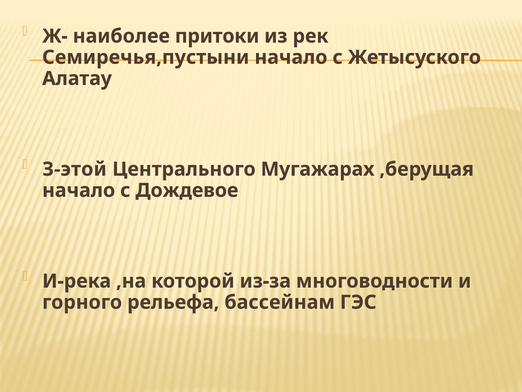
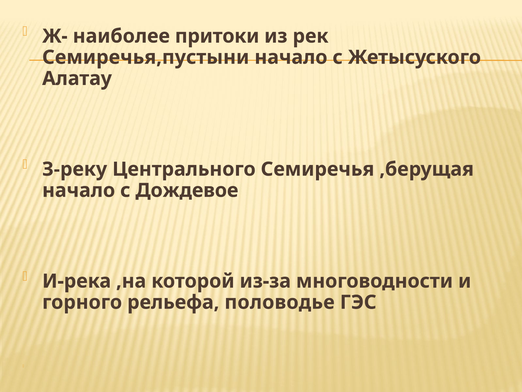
З-этой: З-этой -> З-реку (75, 169)
Мугажарах: Мугажарах -> Семиречья (318, 169)
бассейнам: бассейнам -> половодье (280, 302)
